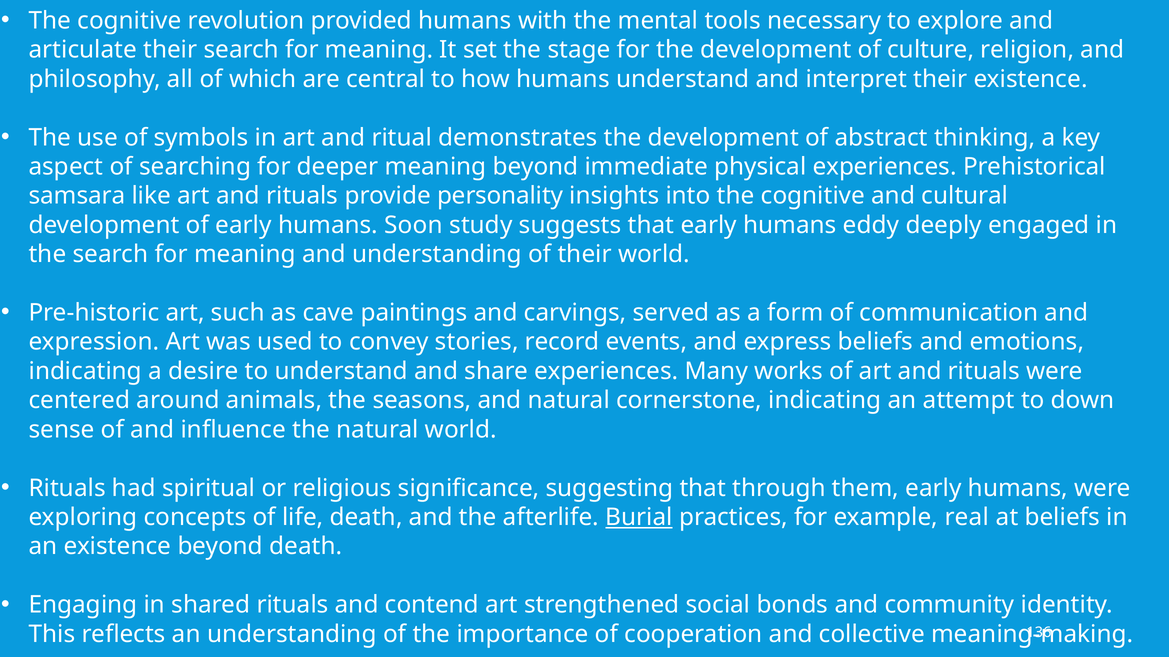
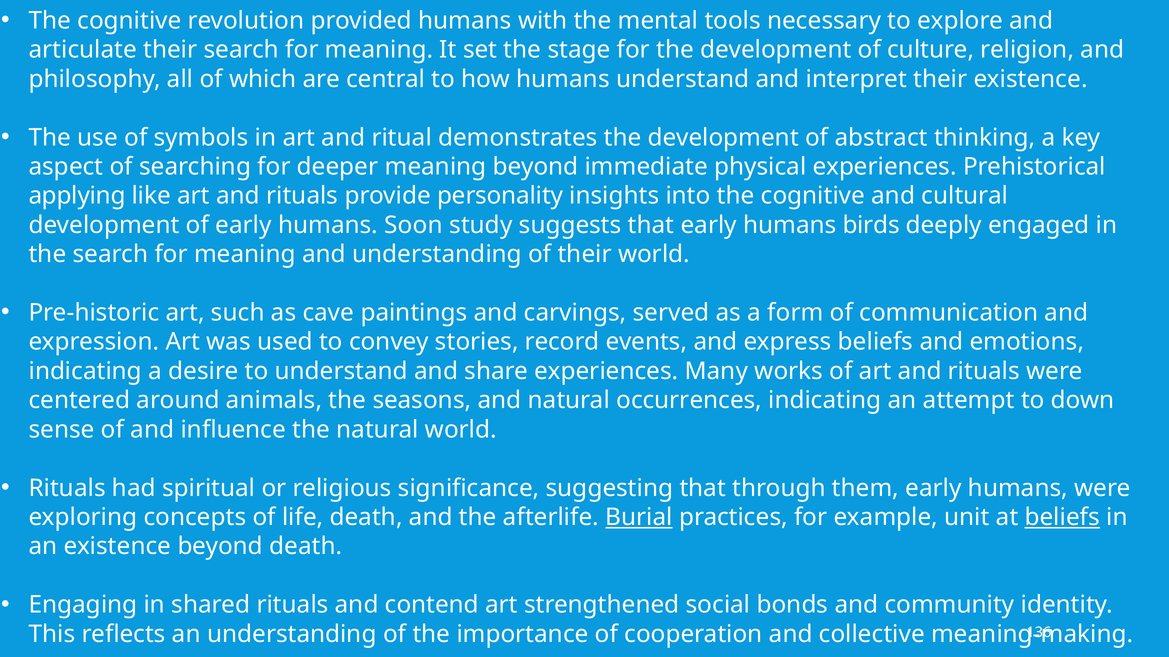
samsara: samsara -> applying (77, 196)
eddy: eddy -> birds (871, 225)
cornerstone: cornerstone -> occurrences (689, 401)
real: real -> unit (967, 518)
beliefs underline: none -> present (1062, 518)
